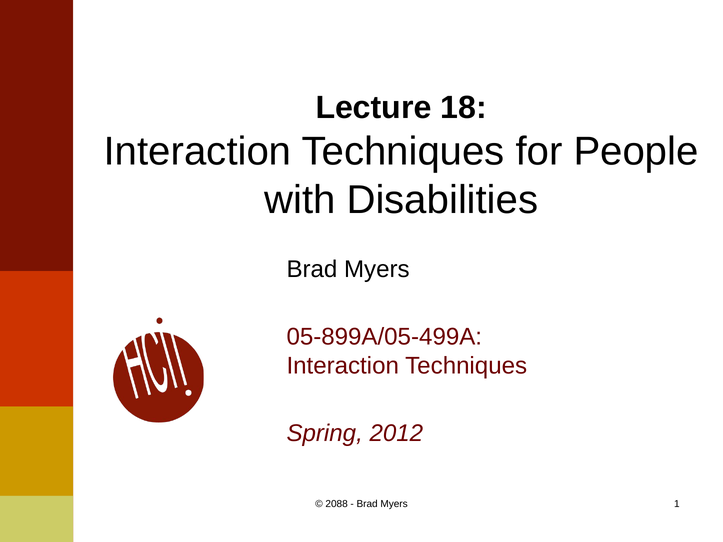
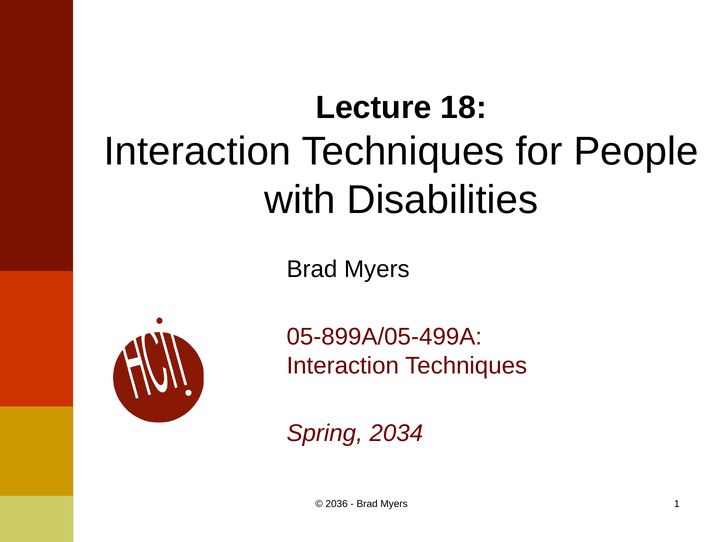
2012: 2012 -> 2034 (396, 433)
2088: 2088 -> 2036 (337, 504)
